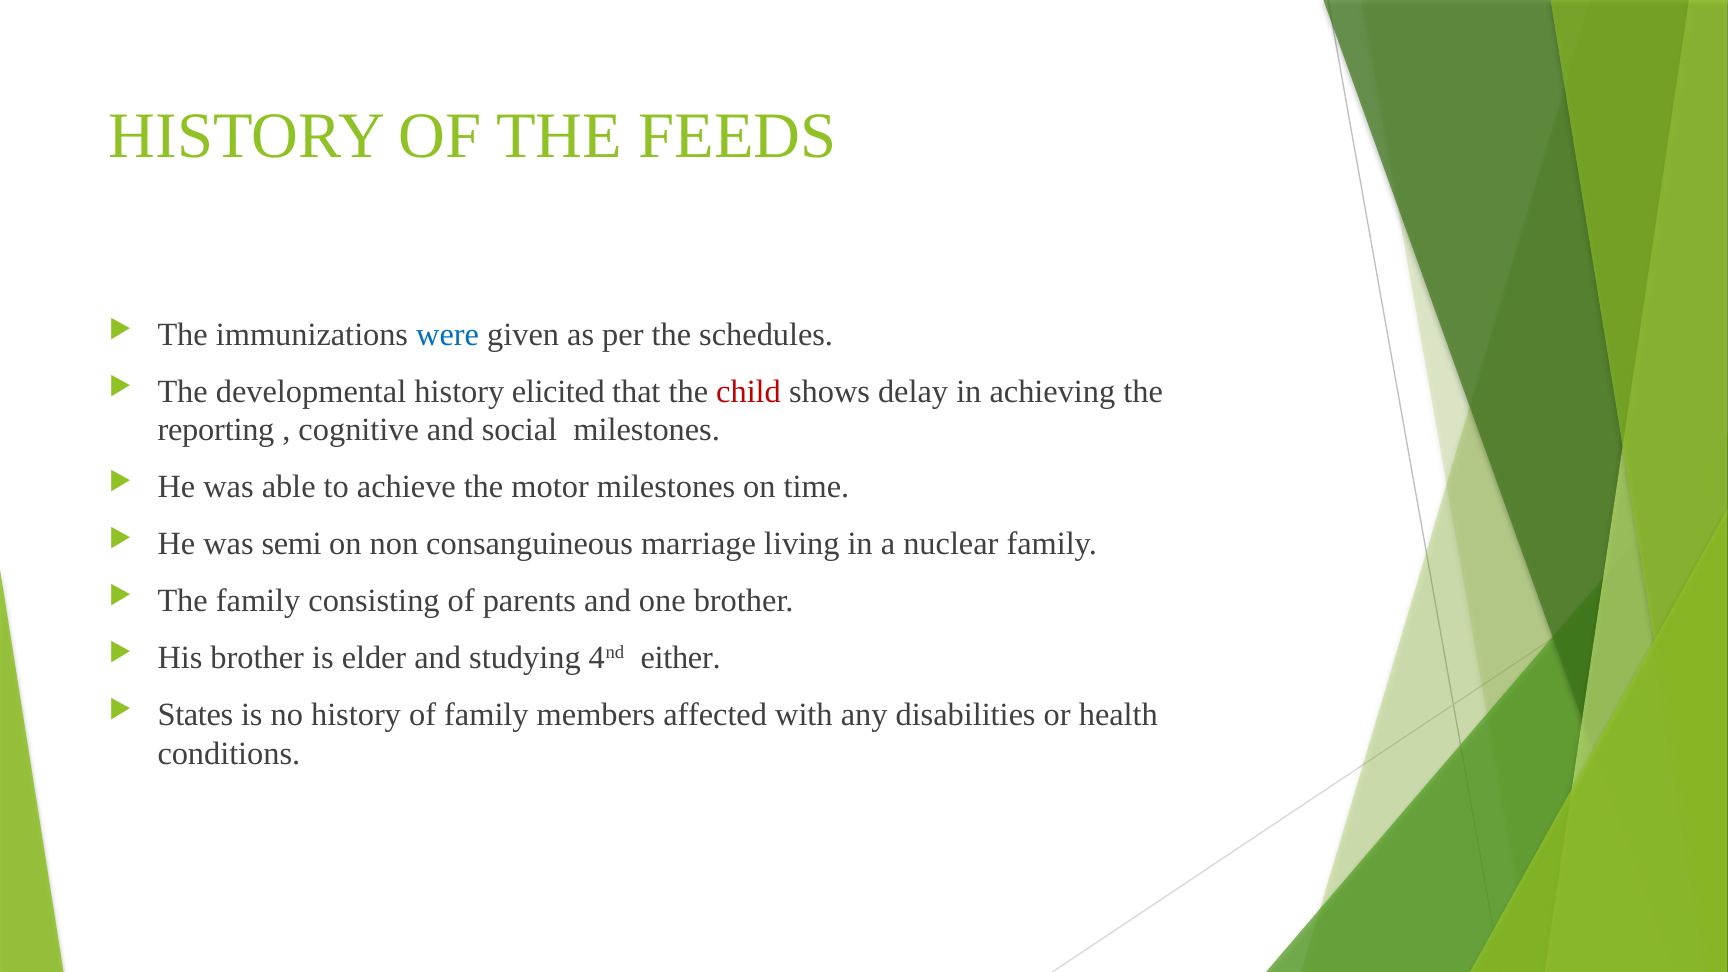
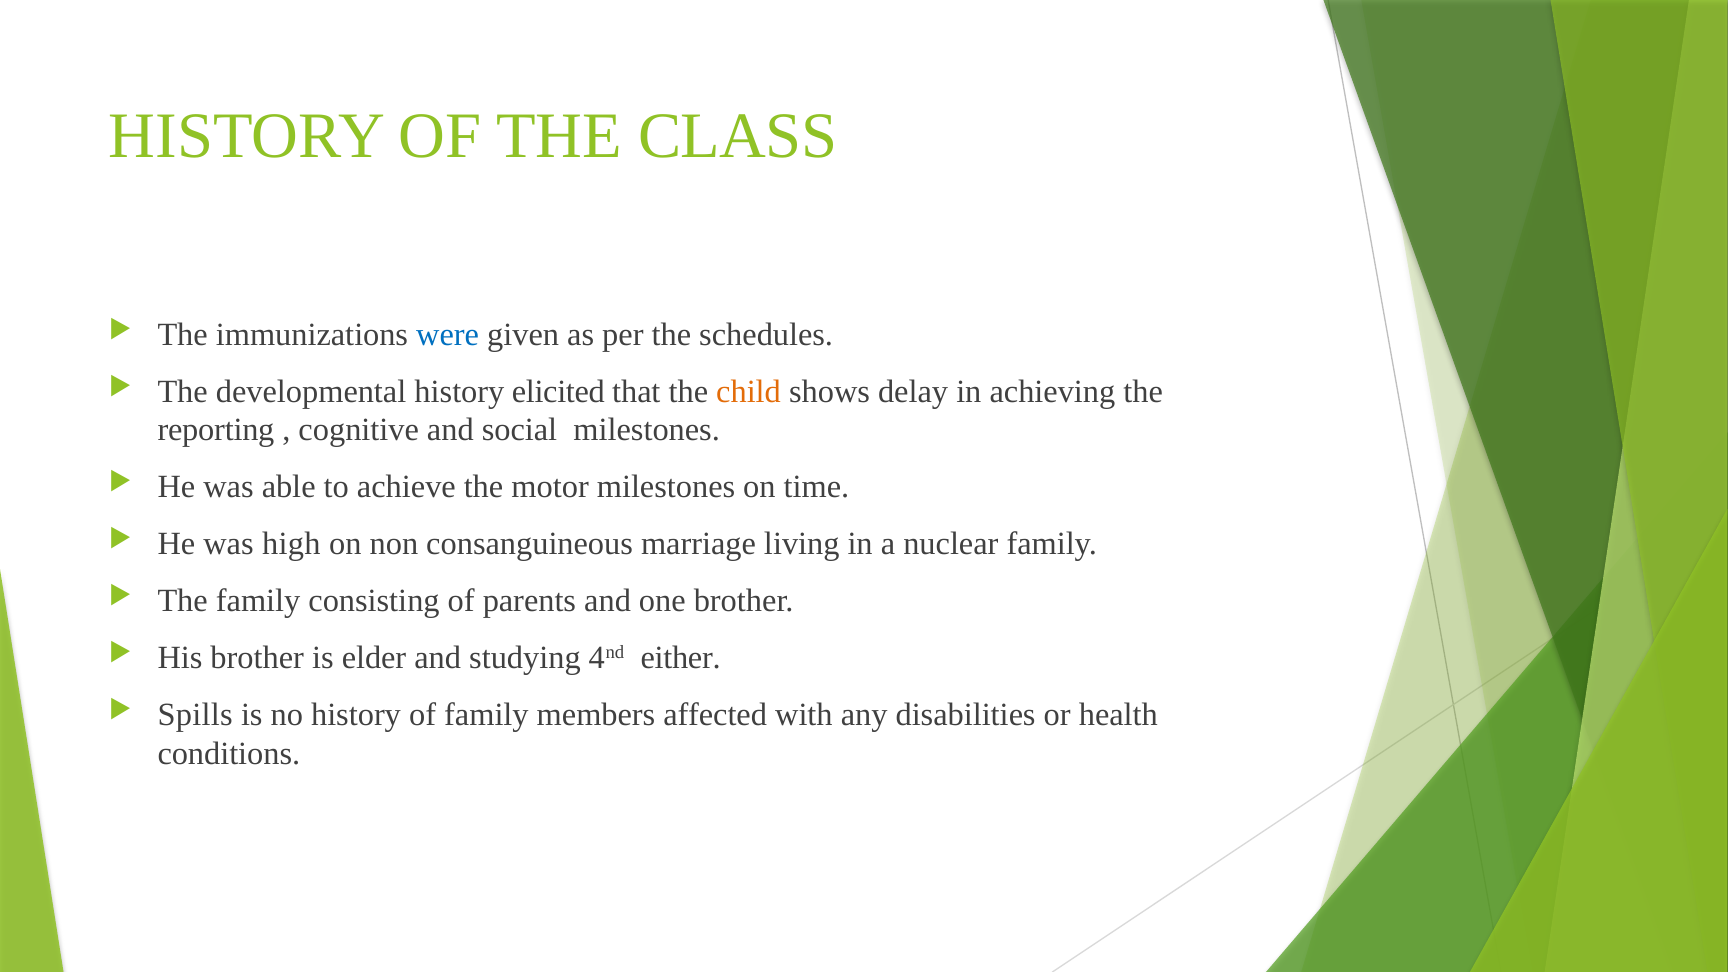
FEEDS: FEEDS -> CLASS (738, 136)
child colour: red -> orange (749, 391)
semi: semi -> high (291, 544)
States: States -> Spills (195, 715)
